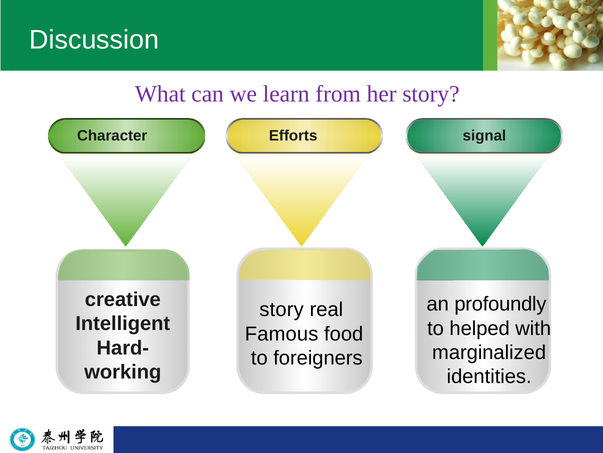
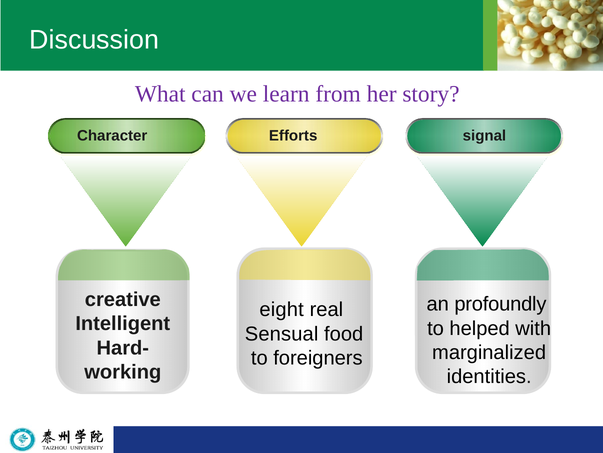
story: story -> eight (282, 309)
Famous: Famous -> Sensual (282, 333)
